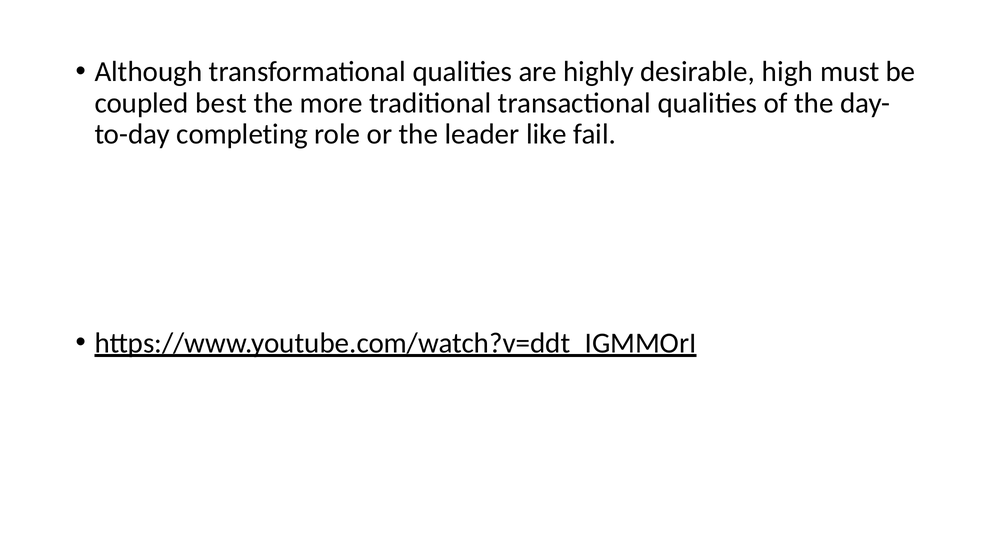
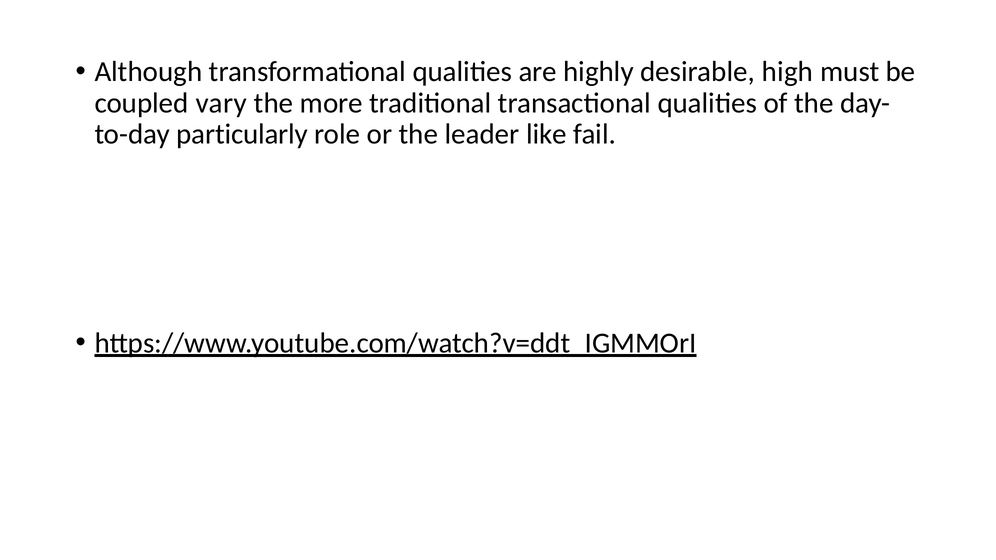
best: best -> vary (221, 103)
completing: completing -> particularly (242, 134)
